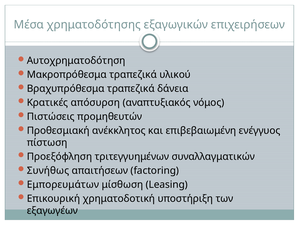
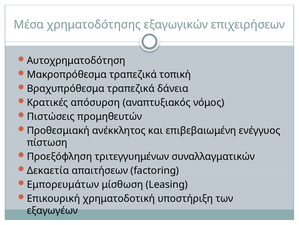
υλικού: υλικού -> τοπική (175, 74)
Συνήθως: Συνήθως -> Δεκαετία (48, 170)
